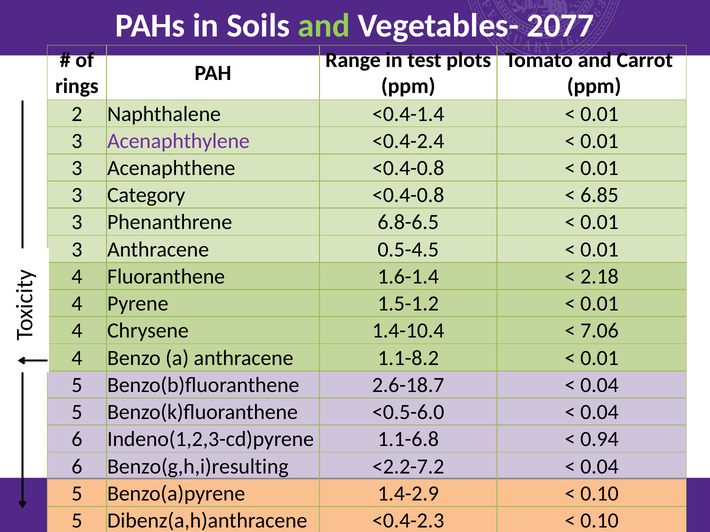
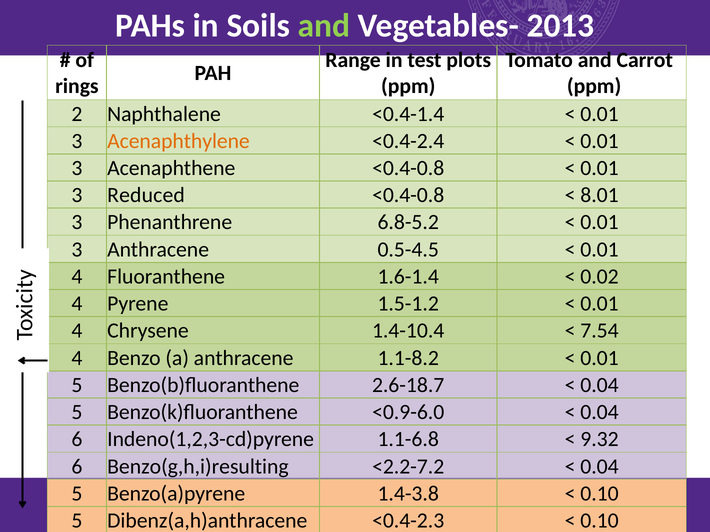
2077: 2077 -> 2013 (560, 26)
Acenaphthylene colour: purple -> orange (178, 141)
Category: Category -> Reduced (146, 195)
6.85: 6.85 -> 8.01 (599, 195)
6.8-6.5: 6.8-6.5 -> 6.8-5.2 (408, 223)
2.18: 2.18 -> 0.02 (599, 277)
7.06: 7.06 -> 7.54 (599, 331)
<0.5-6.0: <0.5-6.0 -> <0.9-6.0 (408, 413)
0.94: 0.94 -> 9.32 (599, 440)
1.4-2.9: 1.4-2.9 -> 1.4-3.8 (408, 494)
